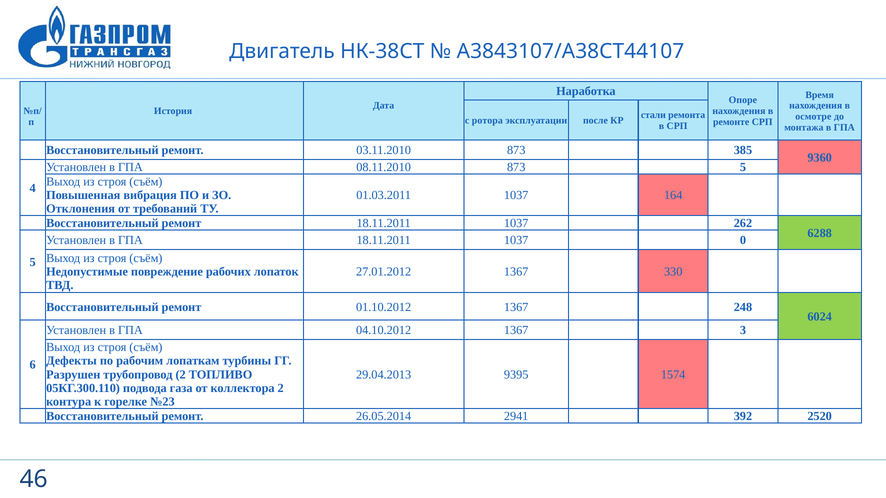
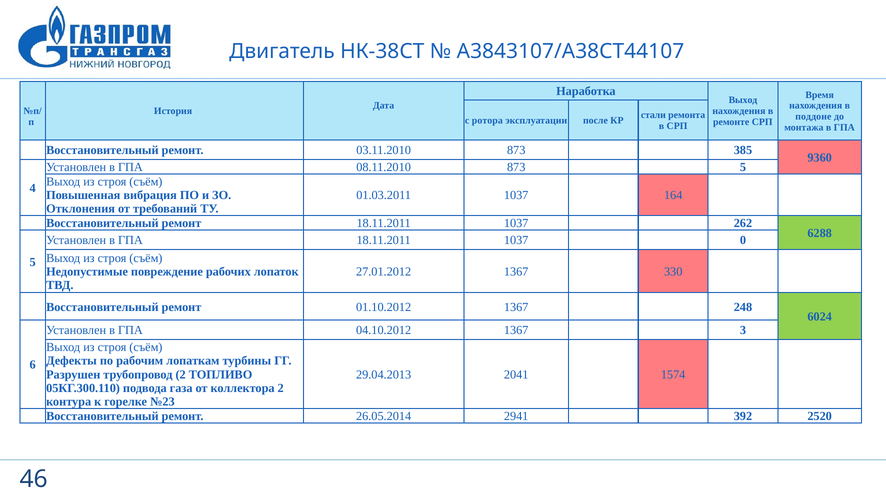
Опоре: Опоре -> Выход (743, 100)
осмотре: осмотре -> поддоне (813, 117)
9395: 9395 -> 2041 (516, 375)
